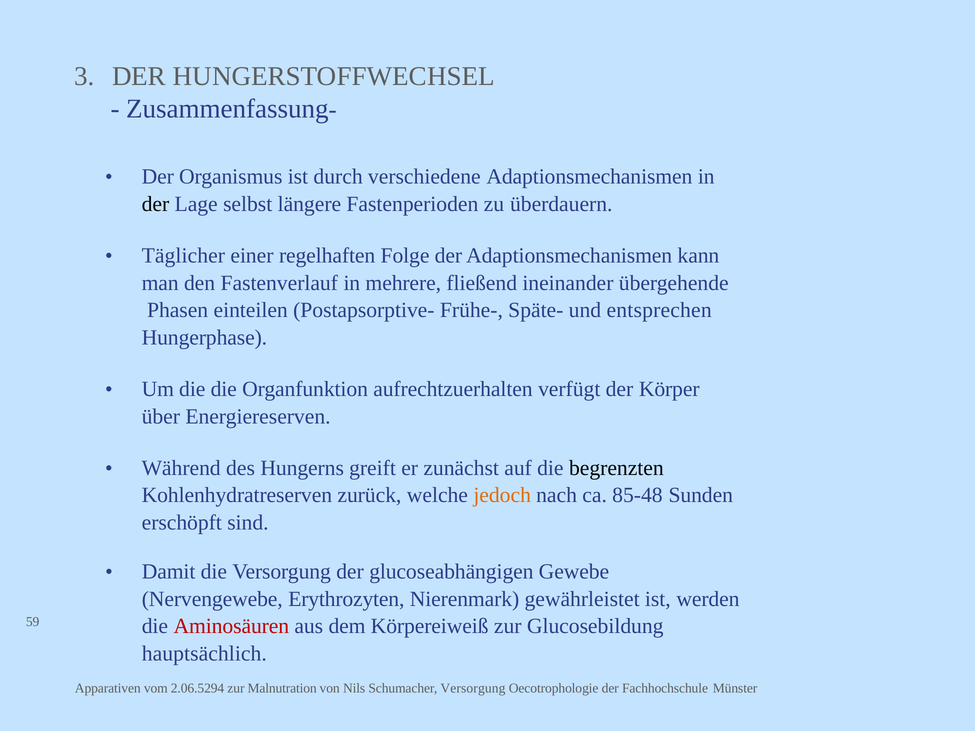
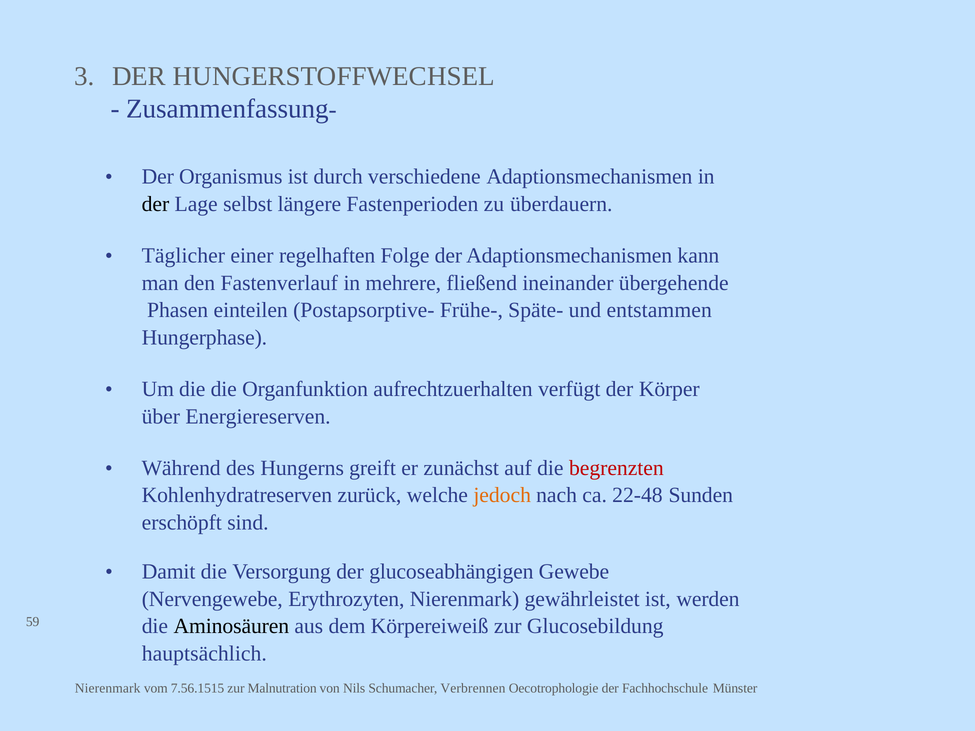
entsprechen: entsprechen -> entstammen (659, 310)
begrenzten colour: black -> red (616, 468)
85-48: 85-48 -> 22-48 (637, 495)
Aminosäuren colour: red -> black (231, 626)
Apparativen: Apparativen -> Nierenmark (108, 688)
2.06.5294: 2.06.5294 -> 7.56.1515 (198, 688)
Schumacher Versorgung: Versorgung -> Verbrennen (473, 688)
